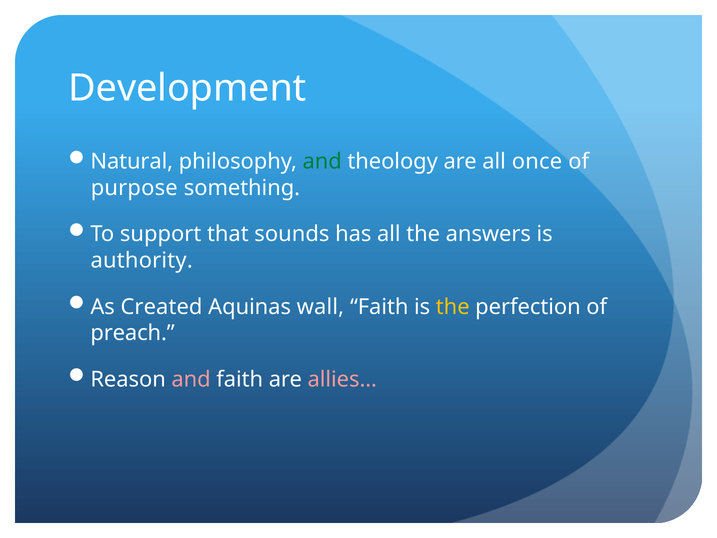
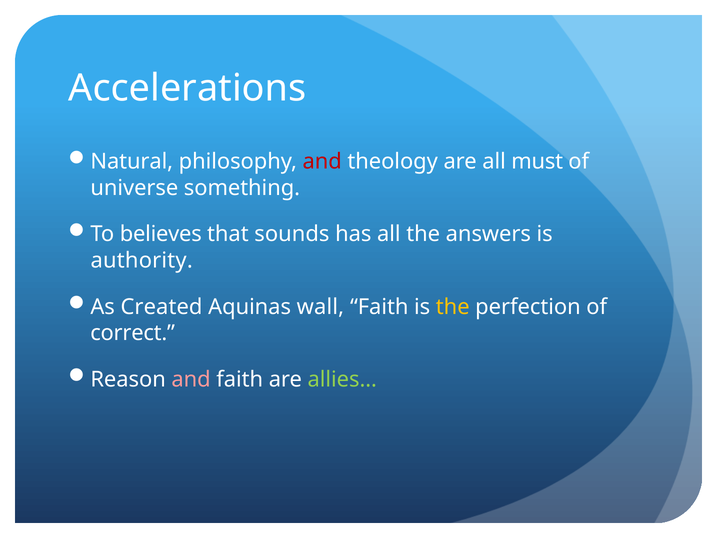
Development: Development -> Accelerations (187, 88)
and colour: green -> red (322, 162)
once: once -> must (537, 162)
purpose: purpose -> universe (134, 188)
support: support -> believes (161, 234)
preach: preach -> correct (133, 333)
allies… colour: pink -> light green (342, 379)
